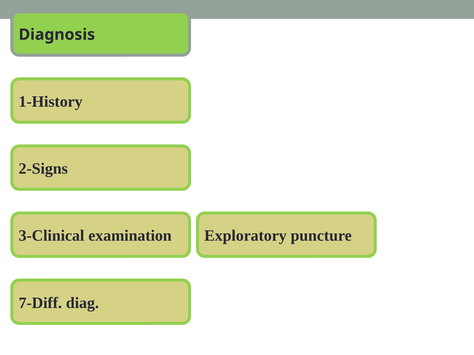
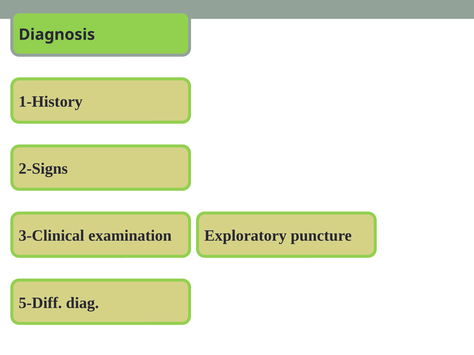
7-Diff: 7-Diff -> 5-Diff (40, 303)
